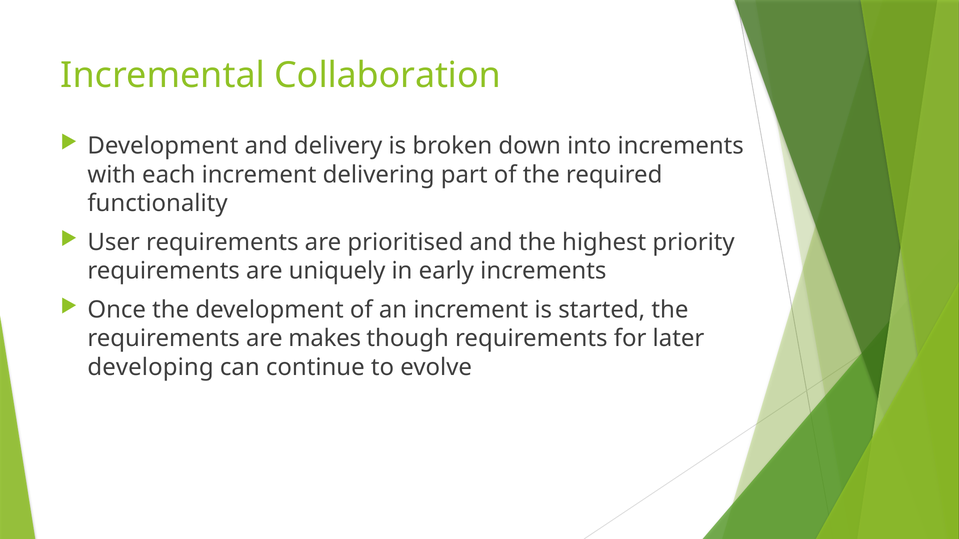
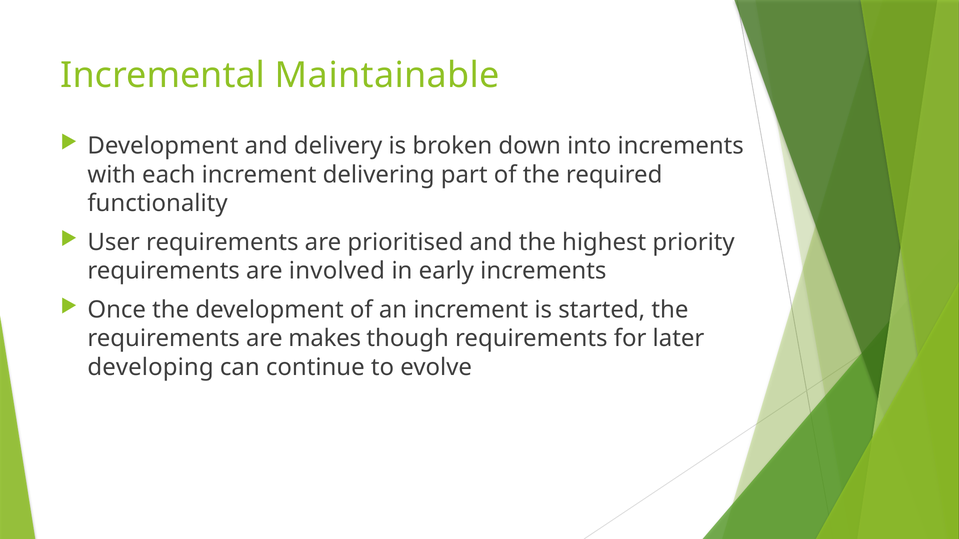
Collaboration: Collaboration -> Maintainable (387, 76)
uniquely: uniquely -> involved (337, 271)
